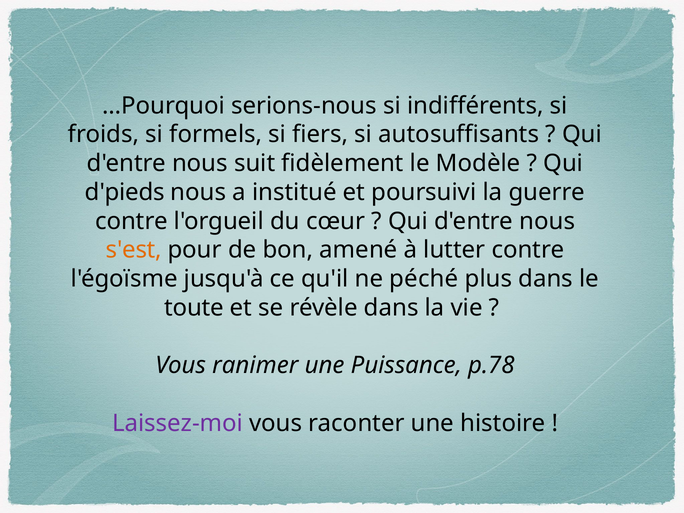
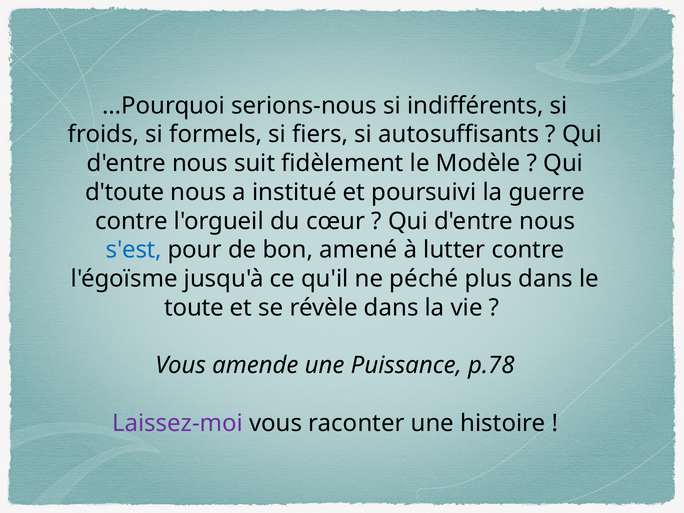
d'pieds: d'pieds -> d'toute (125, 192)
s'est colour: orange -> blue (134, 250)
ranimer: ranimer -> amende (255, 365)
